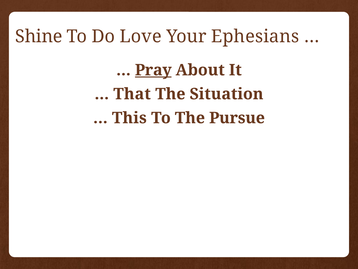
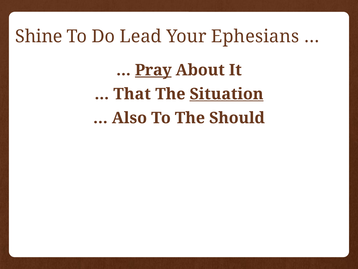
Love: Love -> Lead (141, 36)
Situation underline: none -> present (226, 94)
This: This -> Also (129, 118)
Pursue: Pursue -> Should (237, 118)
